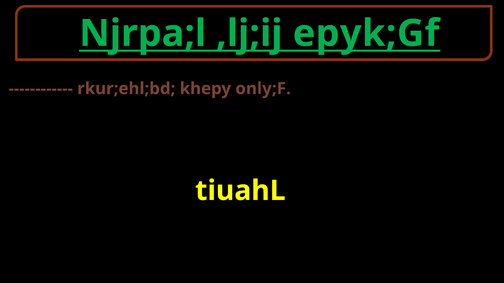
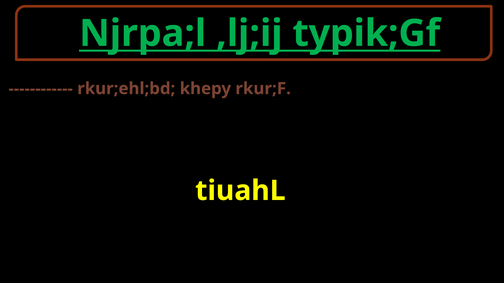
epyk;Gf: epyk;Gf -> typik;Gf (366, 33)
only;F: only;F -> rkur;F (263, 89)
